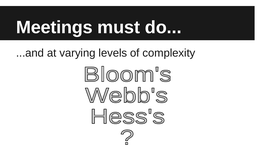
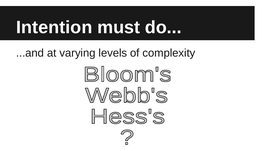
Meetings: Meetings -> Intention (54, 27)
